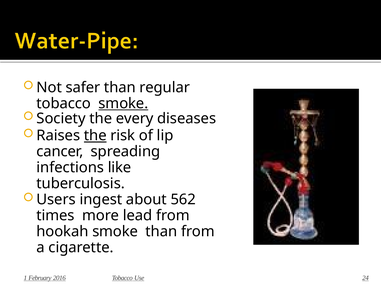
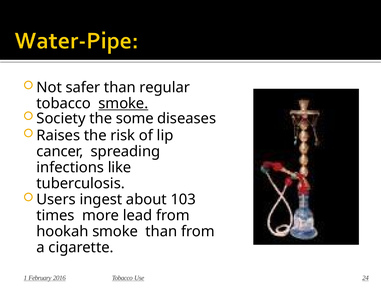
every: every -> some (135, 118)
the underline: present -> none (95, 135)
562: 562 -> 103 (183, 199)
